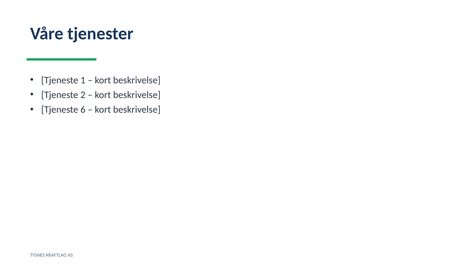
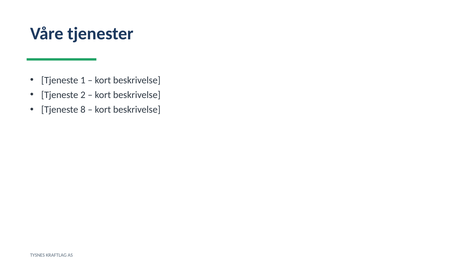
6: 6 -> 8 (83, 110)
